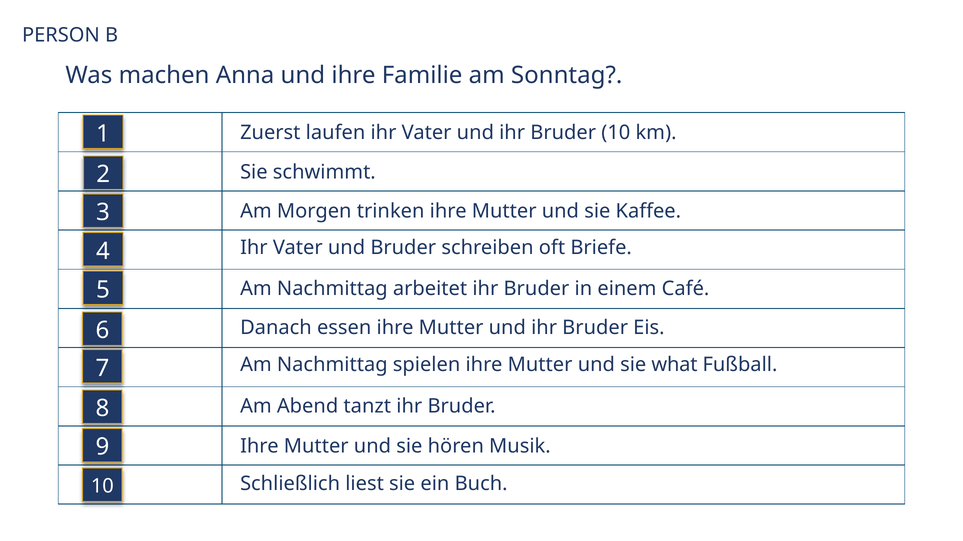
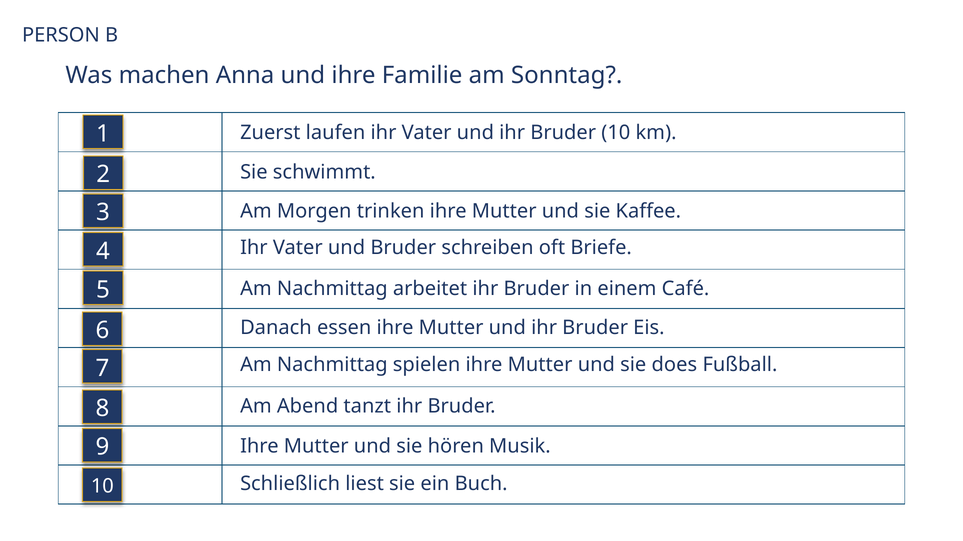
what: what -> does (674, 365)
